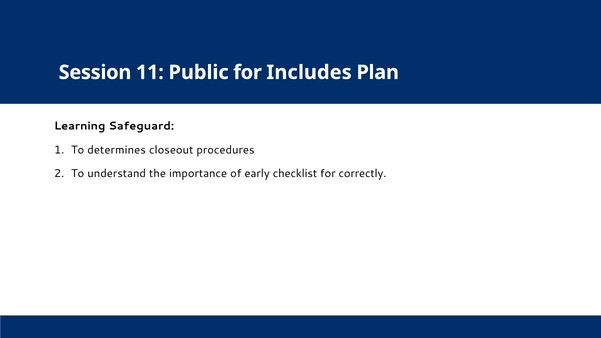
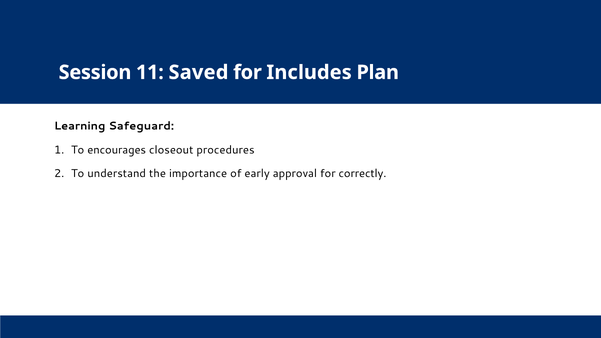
Public: Public -> Saved (198, 72)
determines: determines -> encourages (117, 150)
checklist: checklist -> approval (295, 174)
